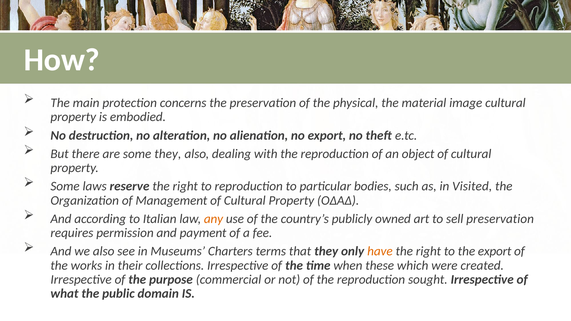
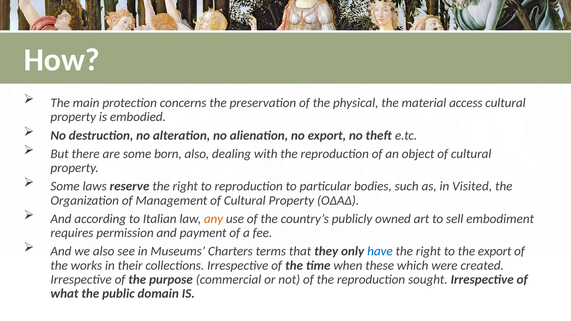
image: image -> access (466, 103)
some they: they -> born (168, 154)
sell preservation: preservation -> embodiment (500, 219)
have colour: orange -> blue (380, 252)
